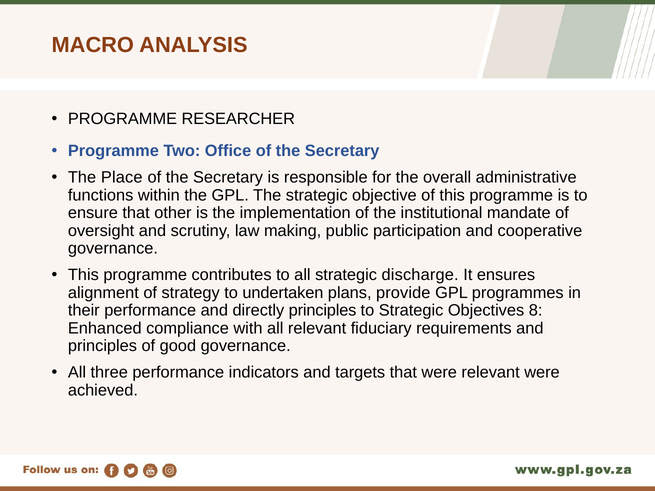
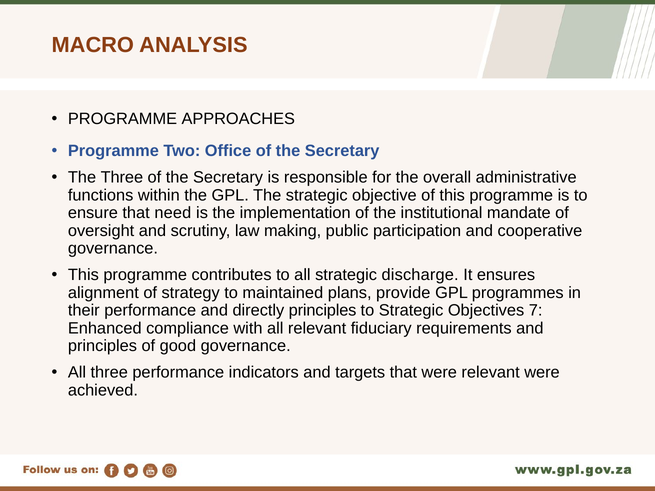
RESEARCHER: RESEARCHER -> APPROACHES (238, 119)
The Place: Place -> Three (122, 178)
other: other -> need (173, 213)
undertaken: undertaken -> maintained (283, 293)
8: 8 -> 7 (536, 311)
